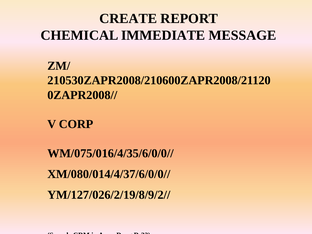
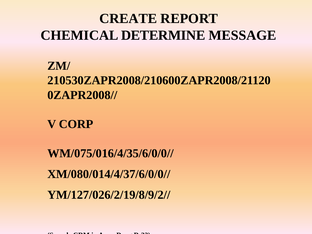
IMMEDIATE: IMMEDIATE -> DETERMINE (163, 35)
